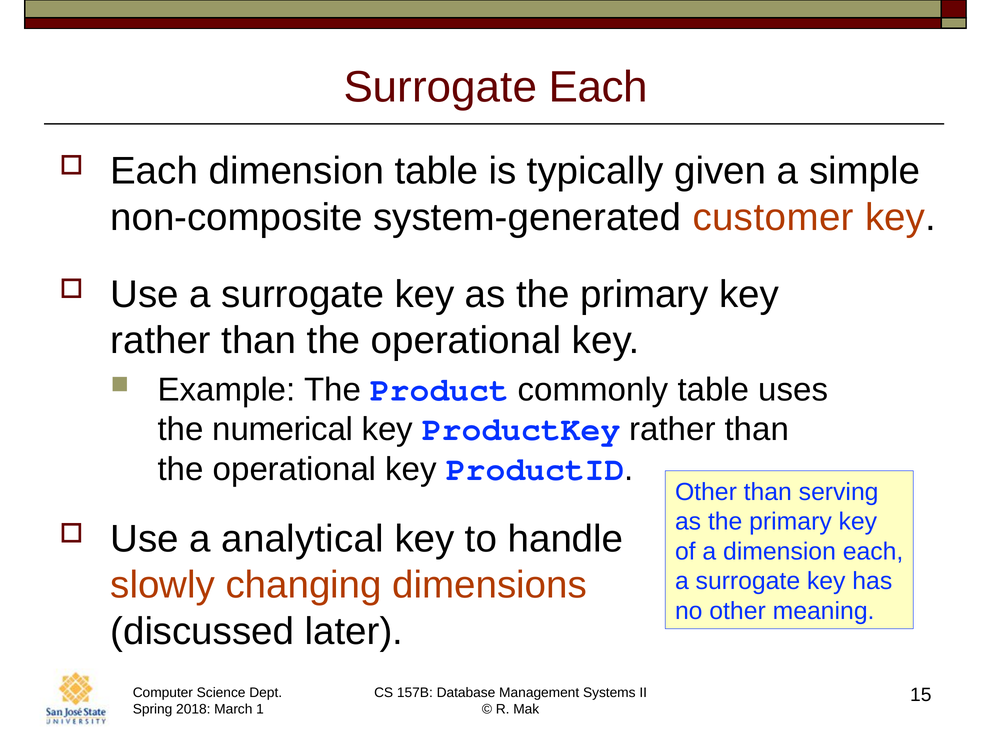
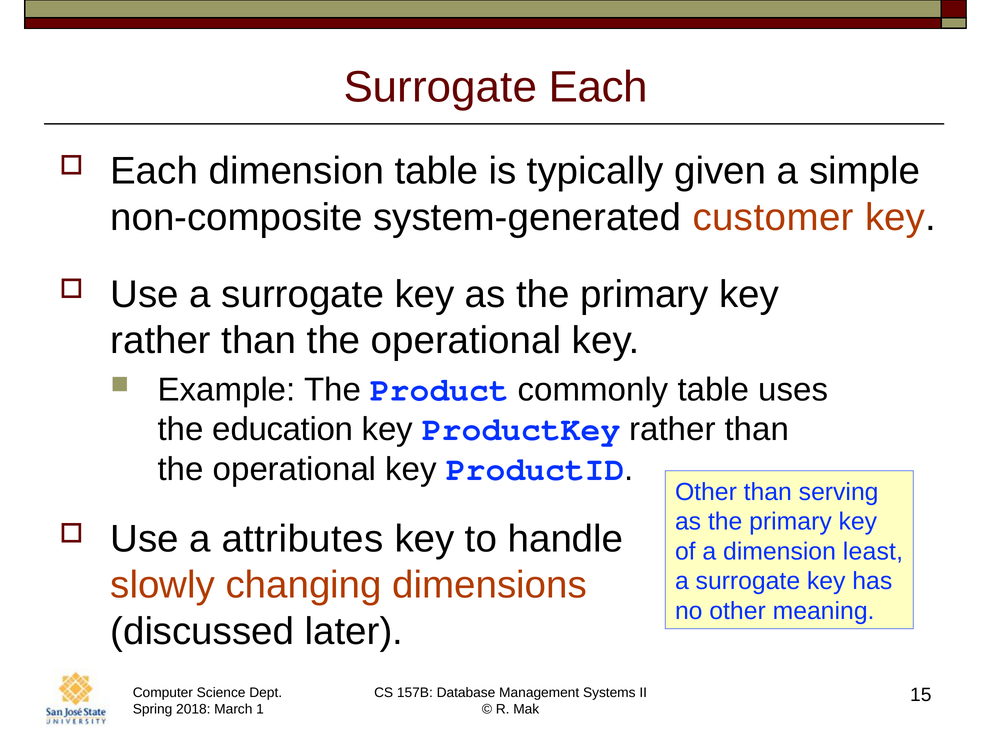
numerical: numerical -> education (283, 430)
analytical: analytical -> attributes (302, 539)
dimension each: each -> least (873, 552)
